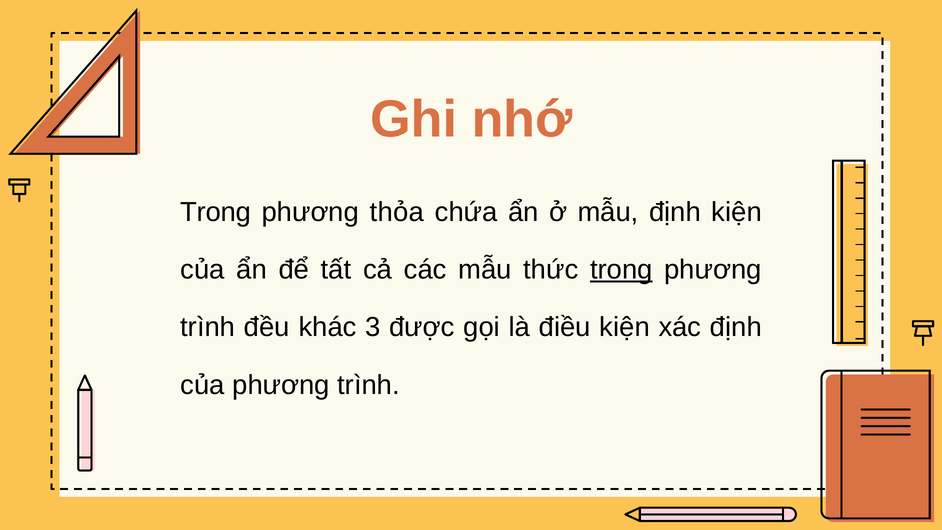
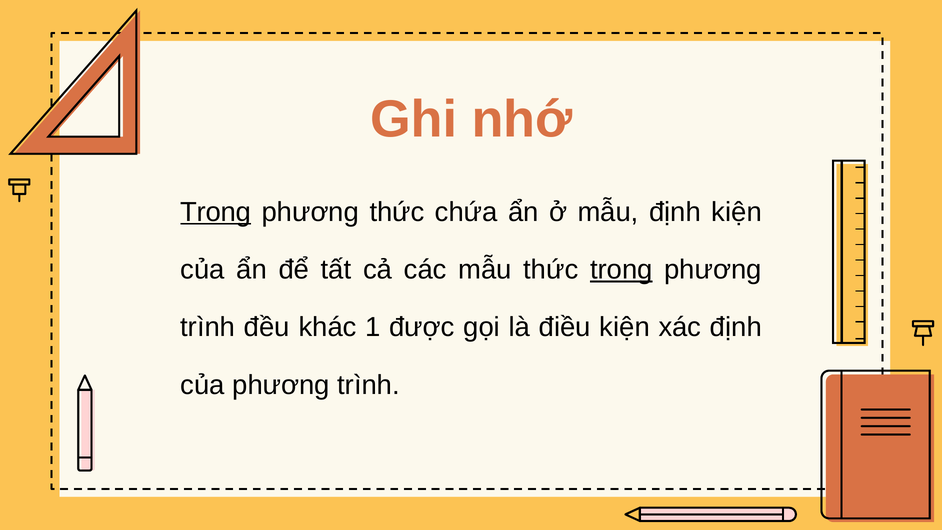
Trong underline: none -> present (216, 212)
phương thỏa: thỏa -> thức (397, 212)
3: 3 -> 1 (373, 327)
